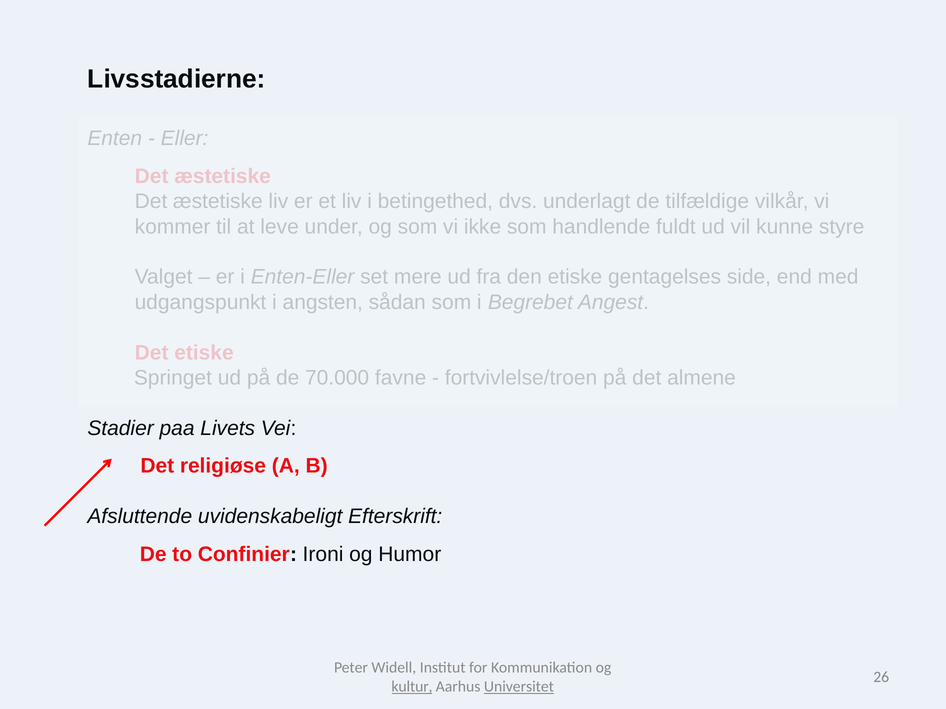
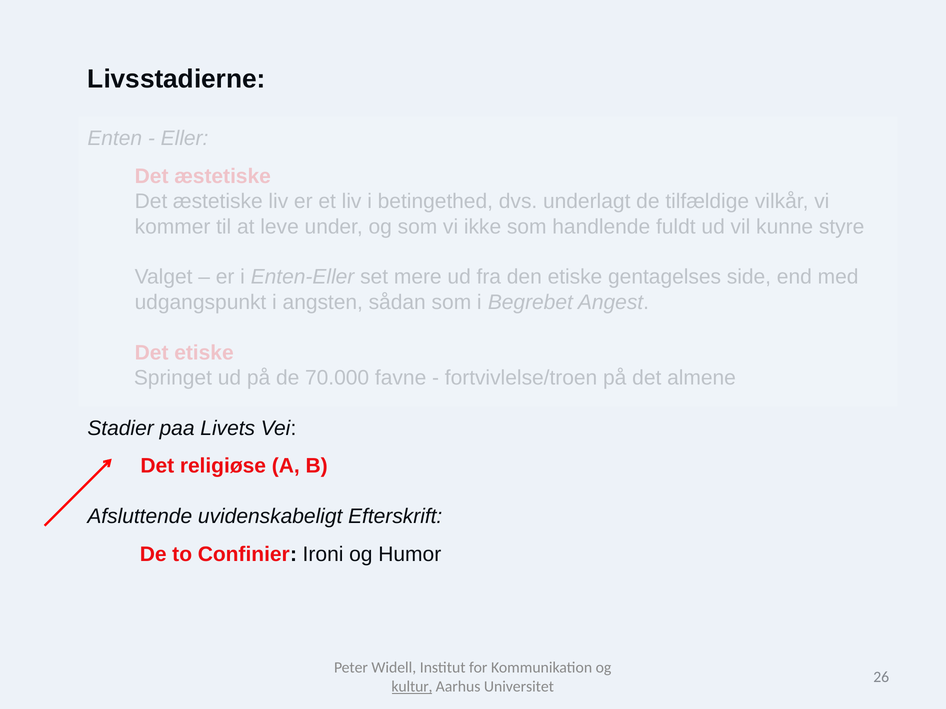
Universitet underline: present -> none (519, 687)
